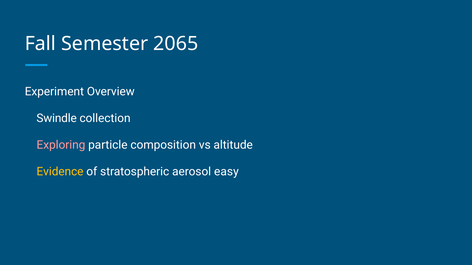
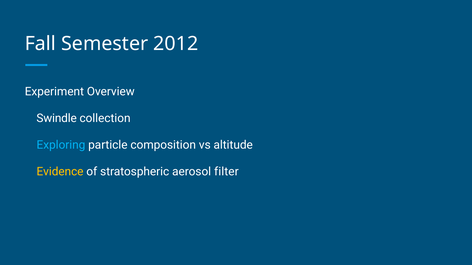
2065: 2065 -> 2012 (176, 44)
Exploring colour: pink -> light blue (61, 145)
easy: easy -> filter (226, 172)
